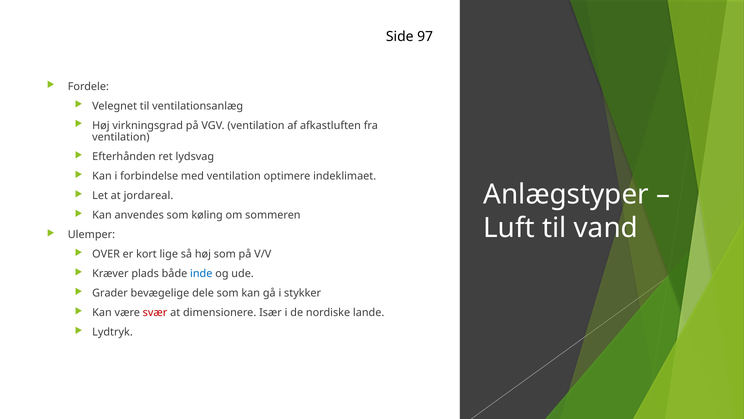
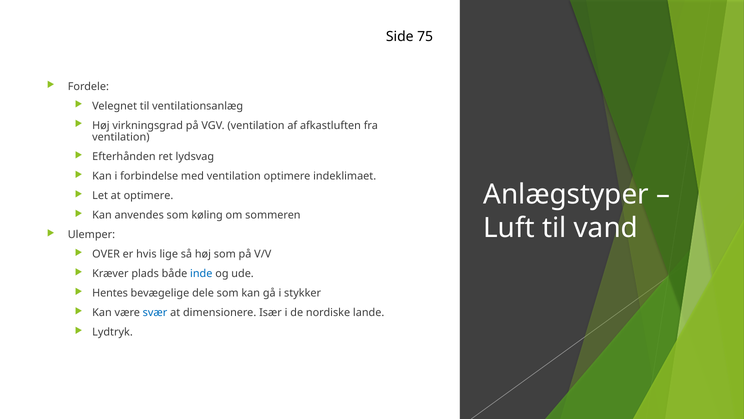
97: 97 -> 75 (425, 37)
at jordareal: jordareal -> optimere (149, 196)
kort: kort -> hvis (146, 254)
Grader: Grader -> Hentes (110, 293)
svær colour: red -> blue (155, 312)
